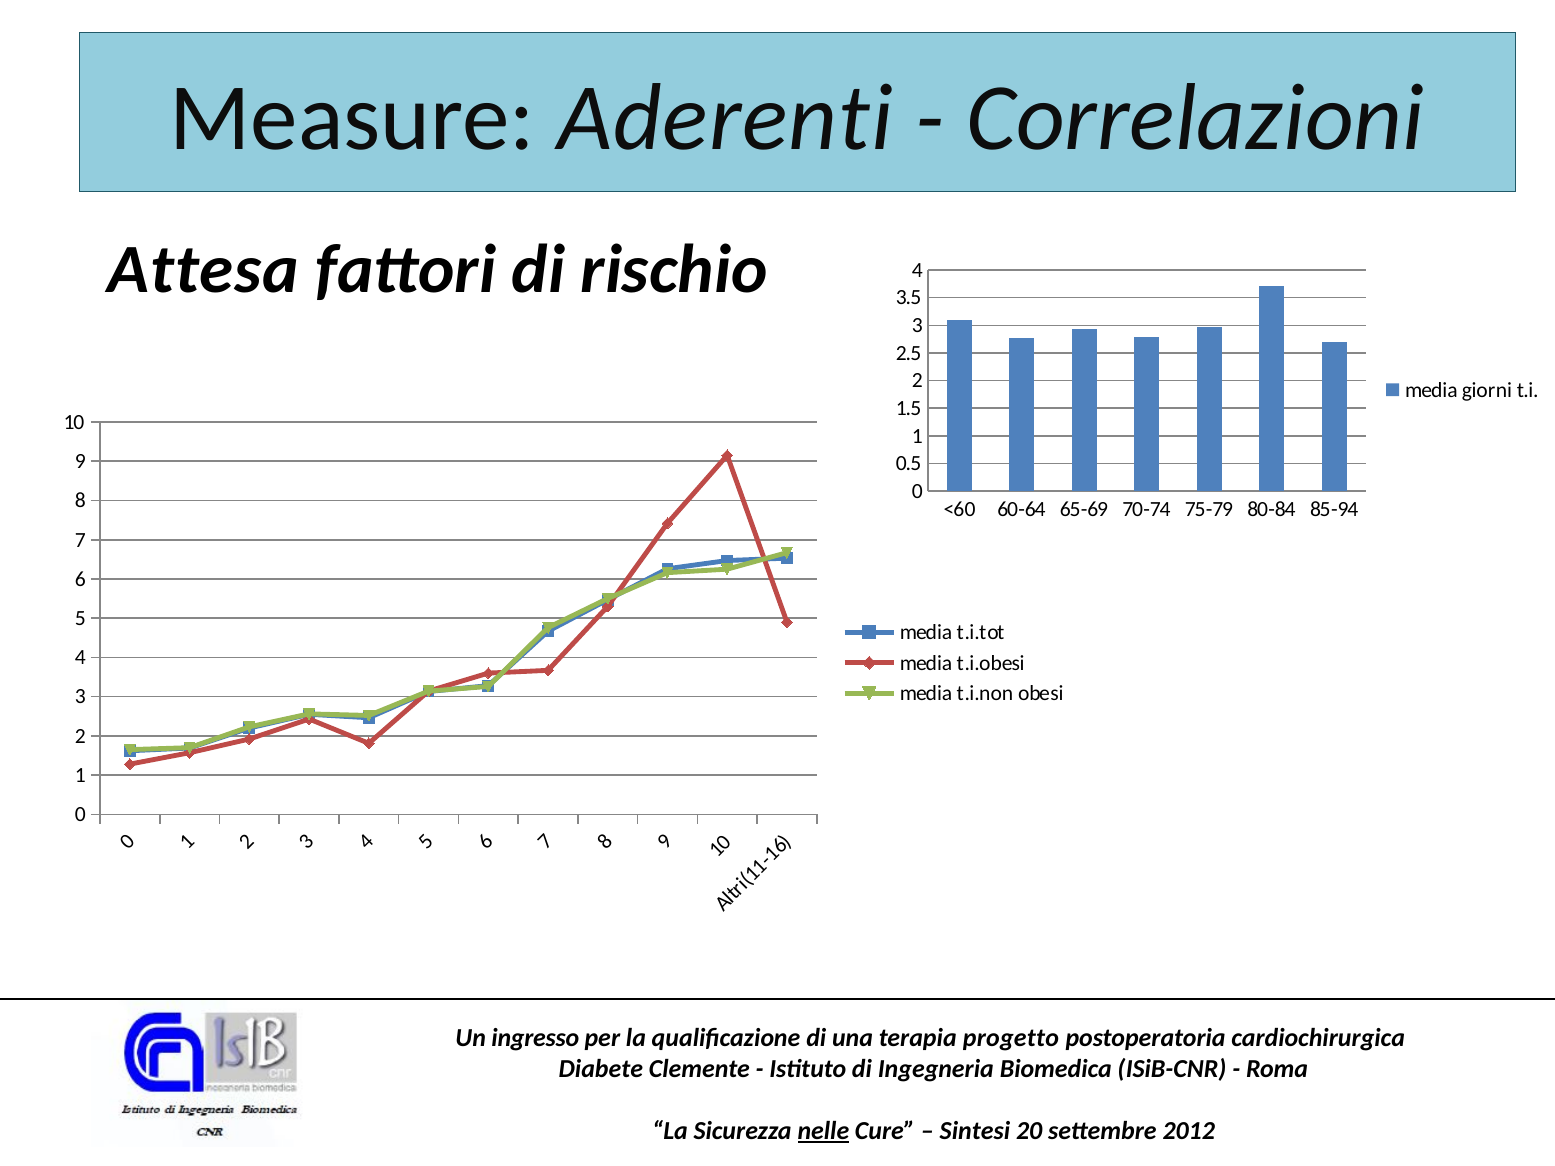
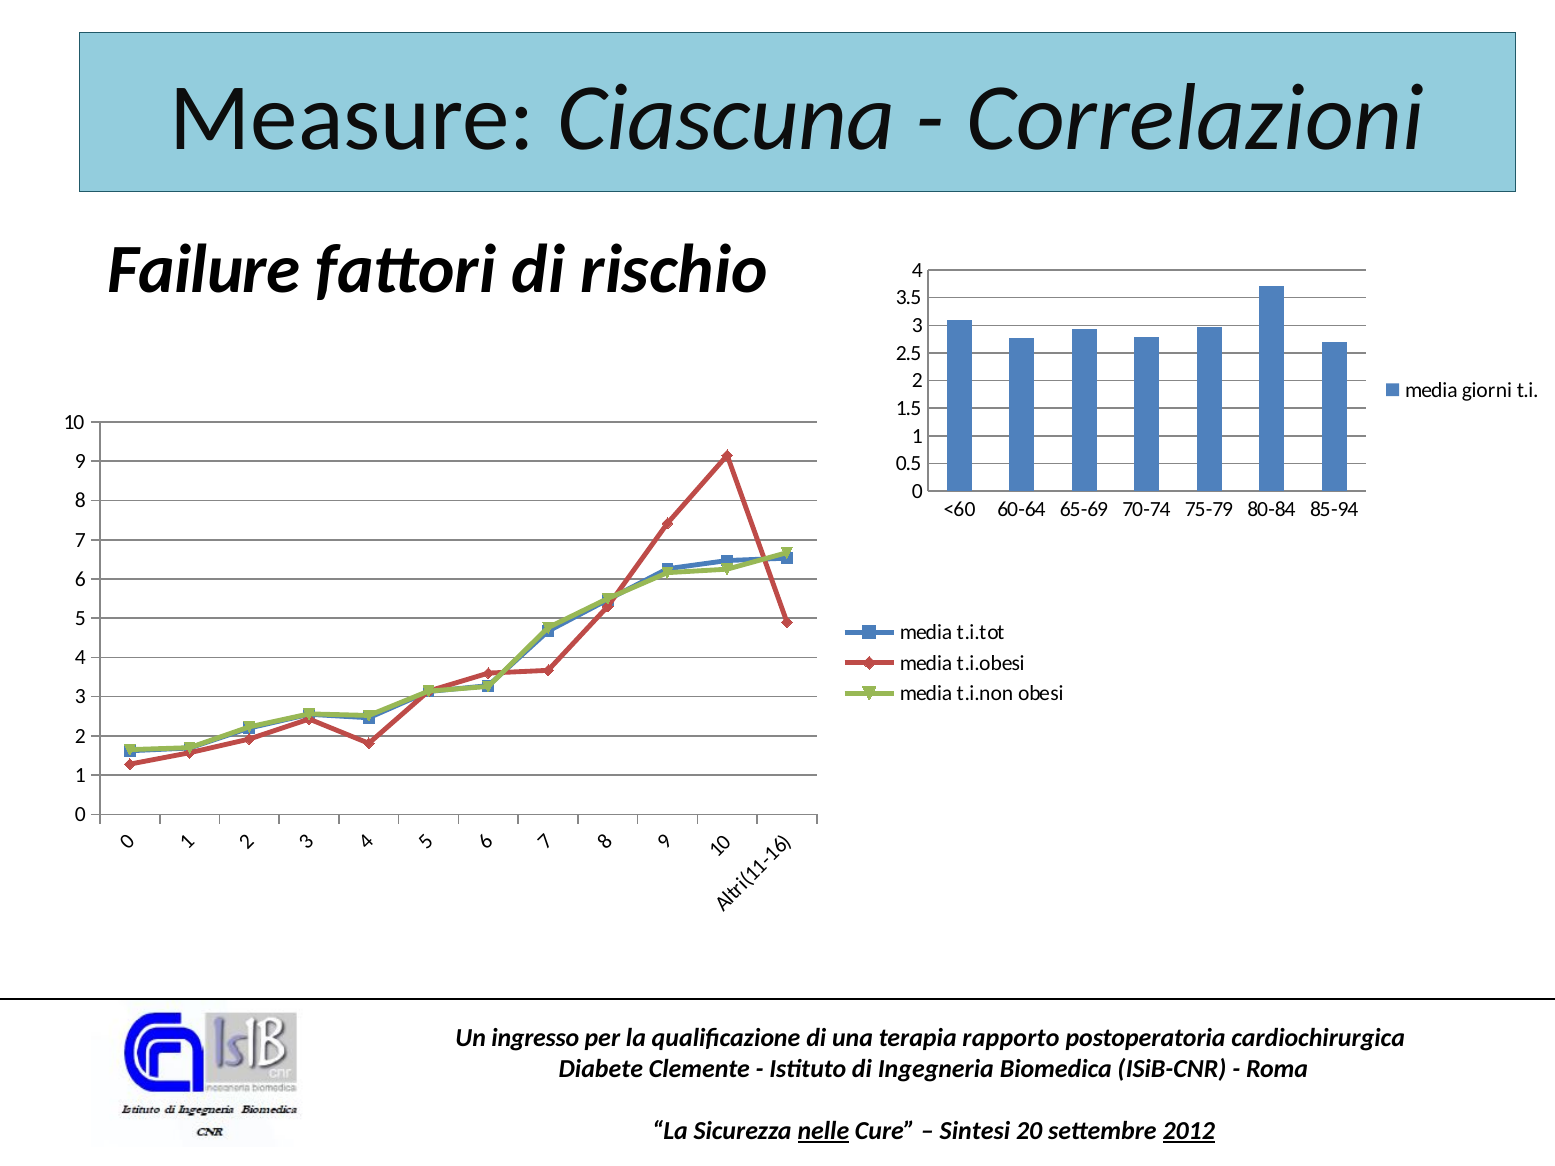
Aderenti: Aderenti -> Ciascuna (726, 118)
Attesa: Attesa -> Failure (204, 270)
progetto: progetto -> rapporto (1011, 1038)
2012 underline: none -> present (1189, 1131)
